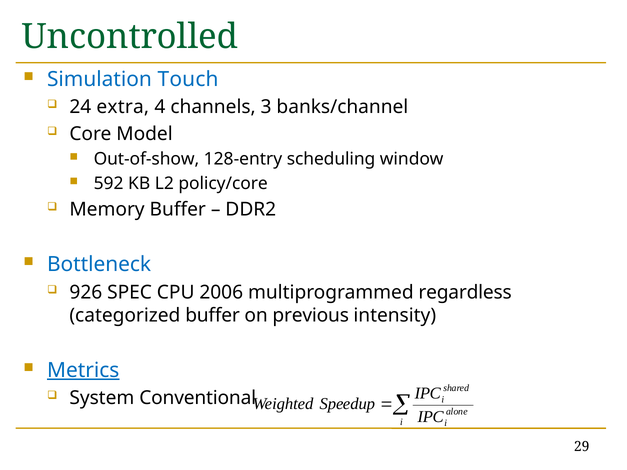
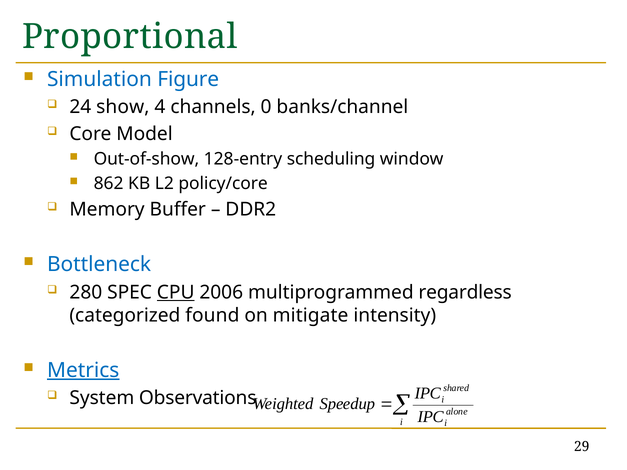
Uncontrolled: Uncontrolled -> Proportional (130, 37)
Touch: Touch -> Figure (188, 79)
extra: extra -> show (123, 107)
3: 3 -> 0 (266, 107)
592: 592 -> 862 (109, 184)
926: 926 -> 280 (86, 292)
CPU underline: none -> present (176, 292)
categorized buffer: buffer -> found (212, 315)
previous: previous -> mitigate (311, 315)
Conventional: Conventional -> Observations (198, 398)
